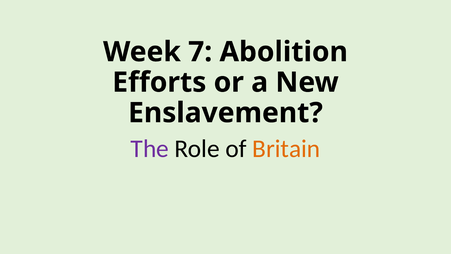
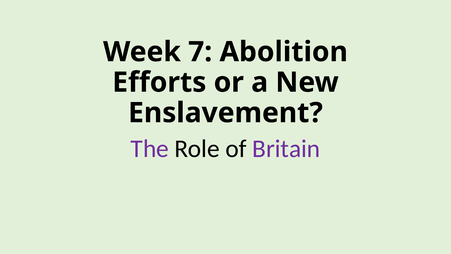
Britain colour: orange -> purple (286, 148)
